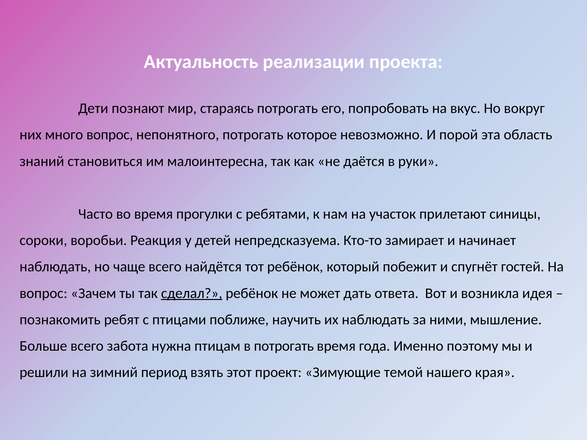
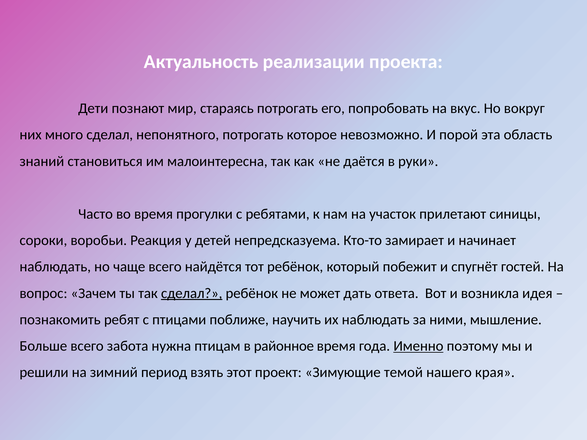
много вопрос: вопрос -> сделал (110, 135)
в потрогать: потрогать -> районное (284, 346)
Именно underline: none -> present (418, 346)
